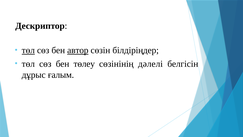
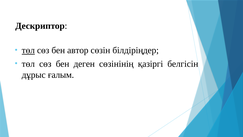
автор underline: present -> none (78, 50)
төлеу: төлеу -> деген (84, 64)
дәлелі: дәлелі -> қазіргі (151, 64)
